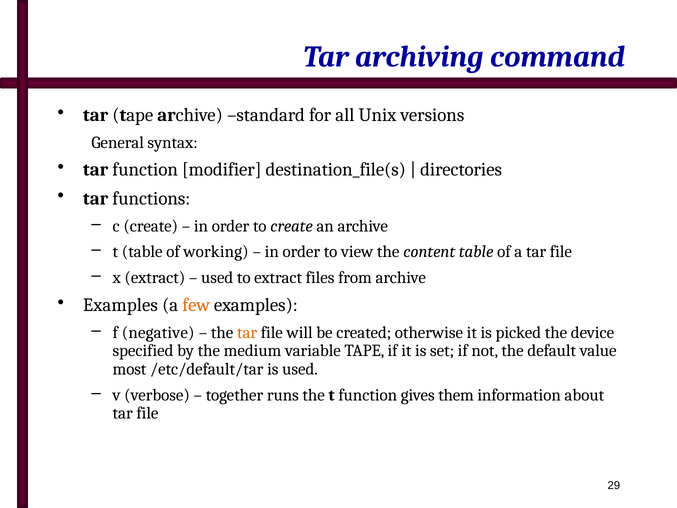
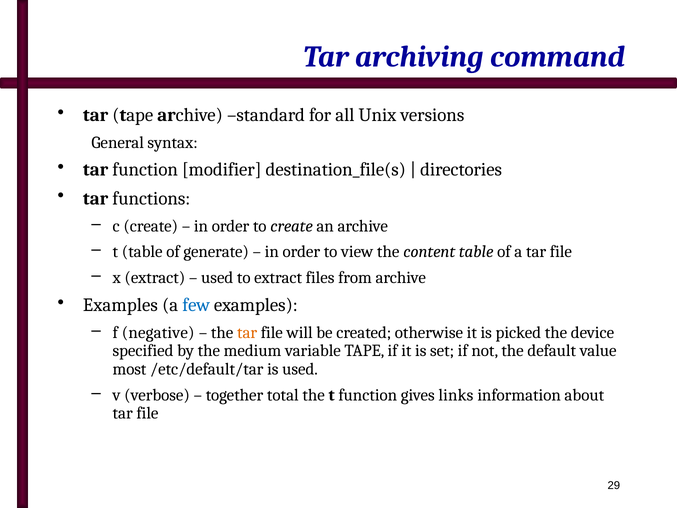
working: working -> generate (216, 252)
few colour: orange -> blue (196, 305)
runs: runs -> total (283, 395)
them: them -> links (456, 395)
